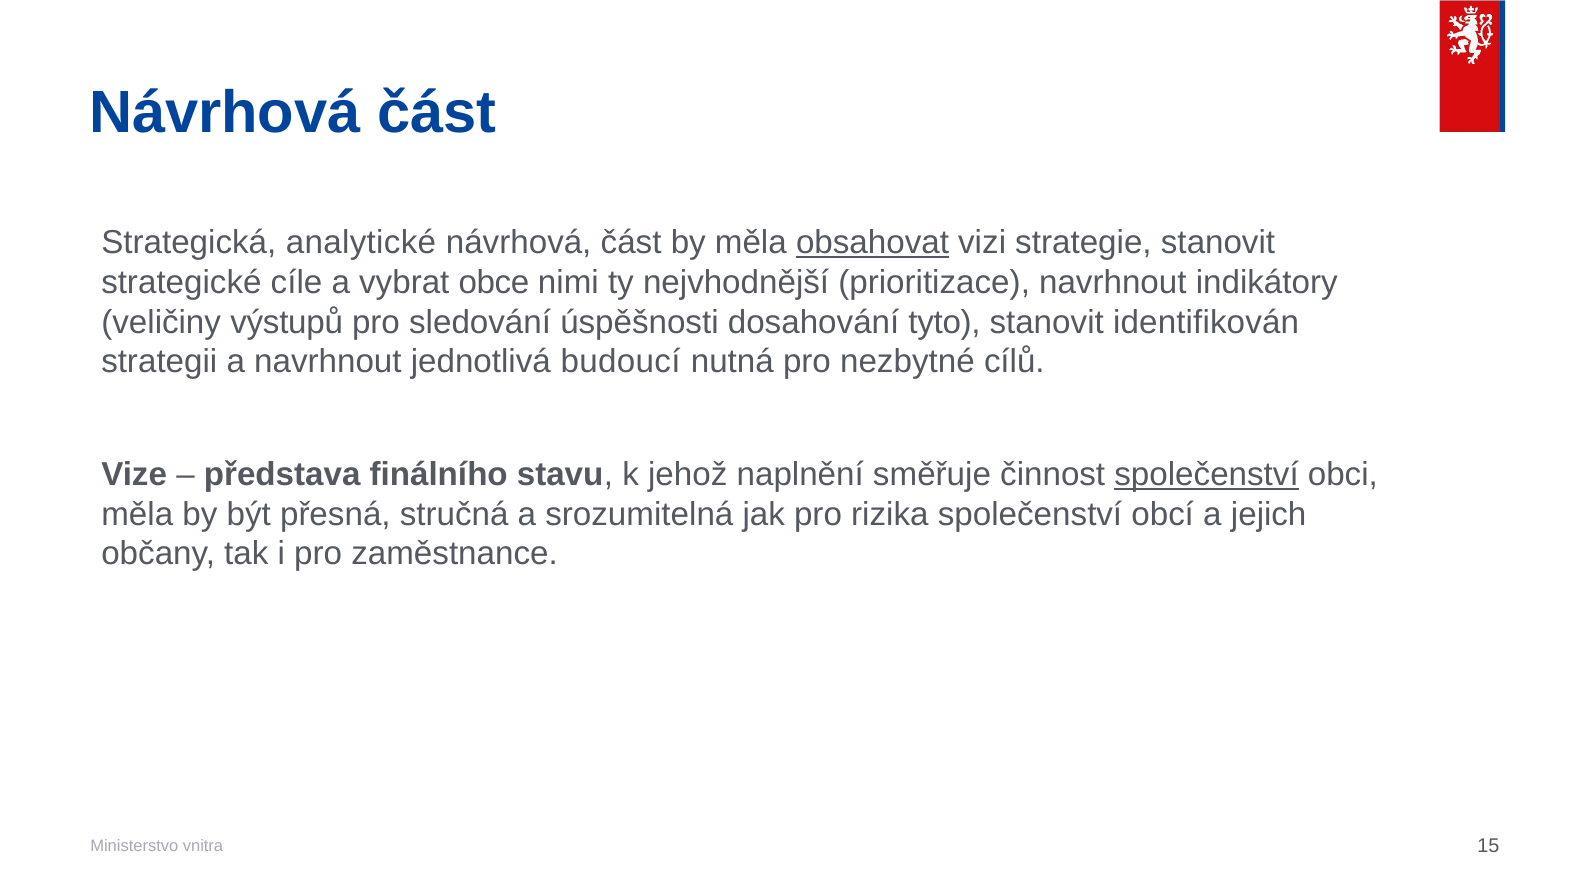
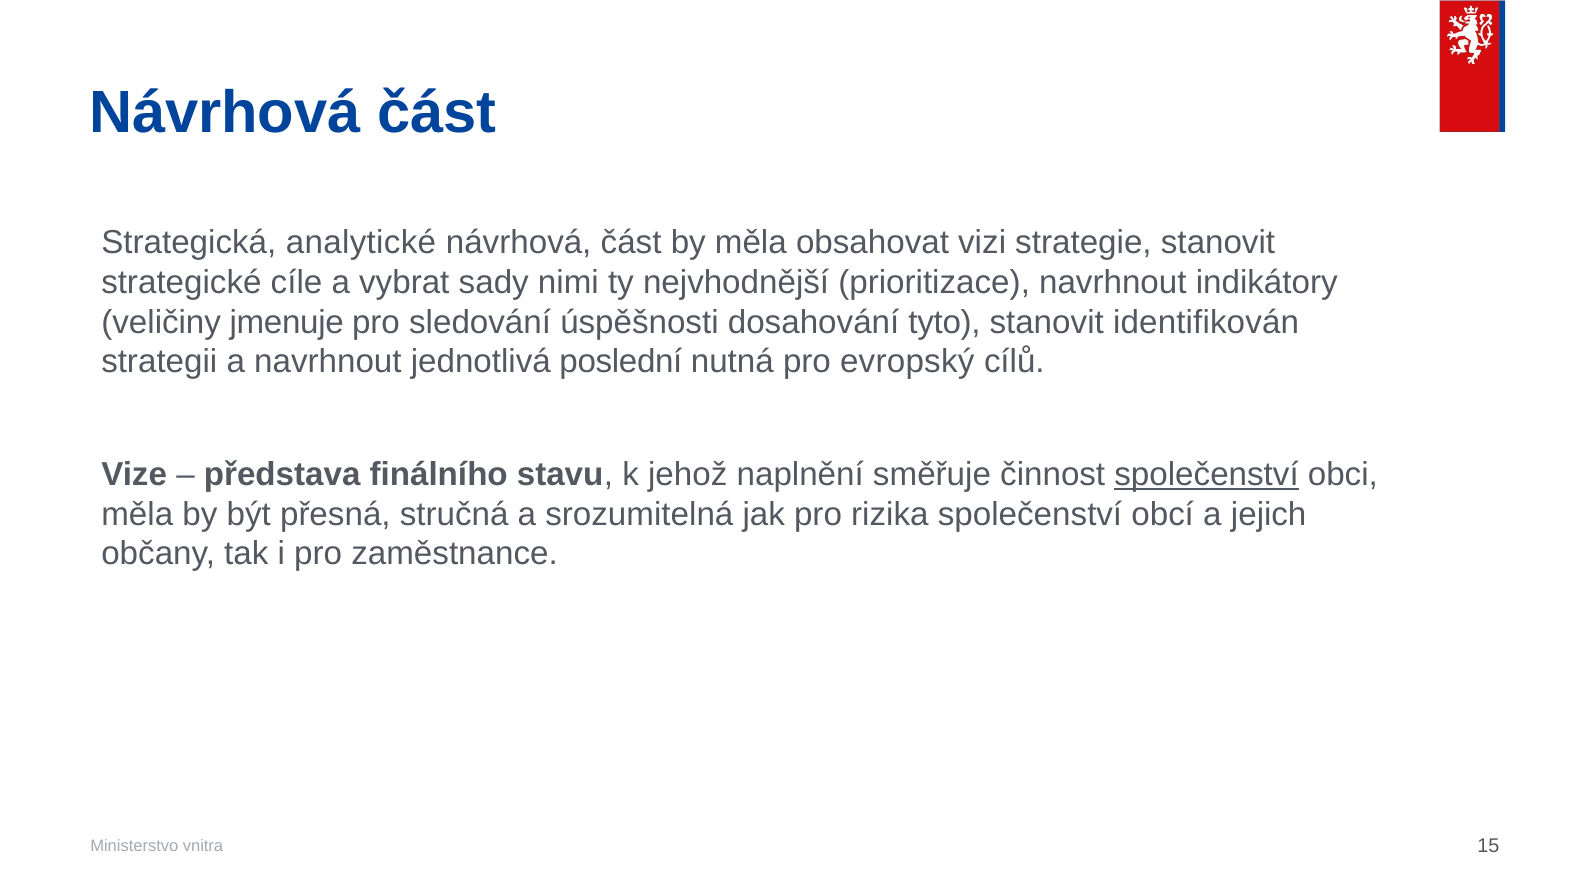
obsahovat underline: present -> none (872, 243)
obce: obce -> sady (494, 282)
výstupů: výstupů -> jmenuje (287, 322)
budoucí: budoucí -> poslední (621, 362)
nezbytné: nezbytné -> evropský (907, 362)
